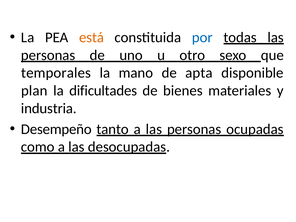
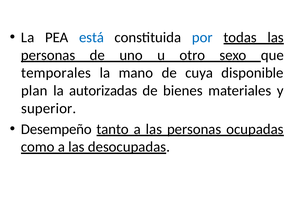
está colour: orange -> blue (92, 37)
apta: apta -> cuya (199, 73)
dificultades: dificultades -> autorizadas (103, 91)
industria: industria -> superior (49, 108)
